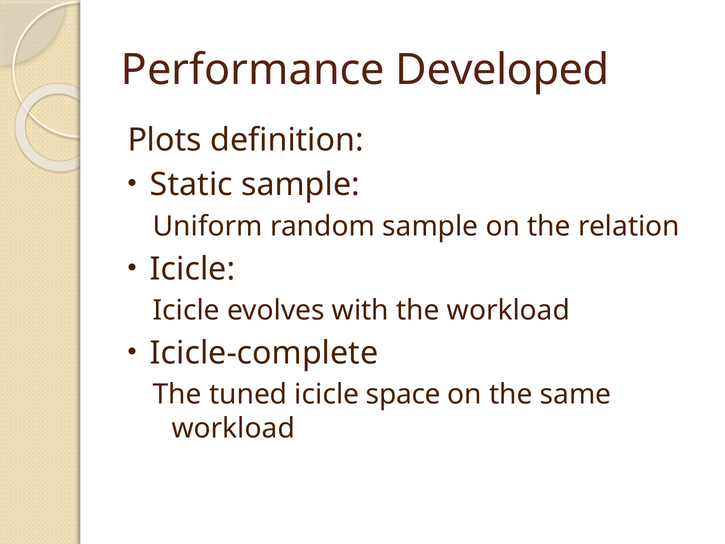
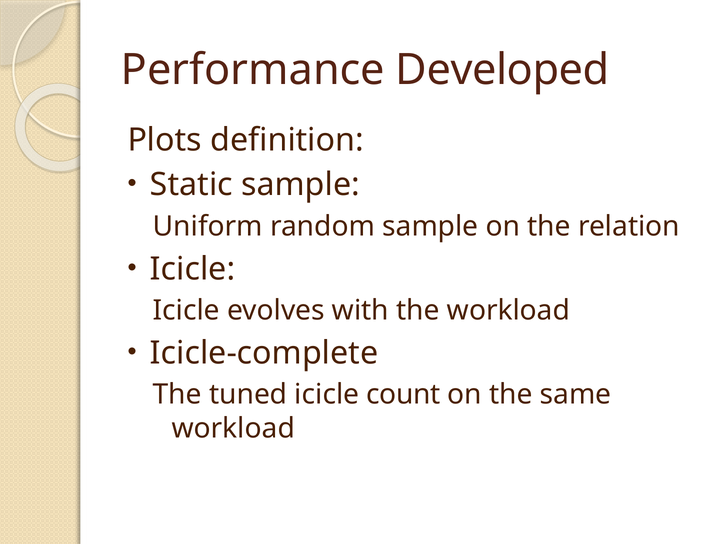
space: space -> count (403, 394)
